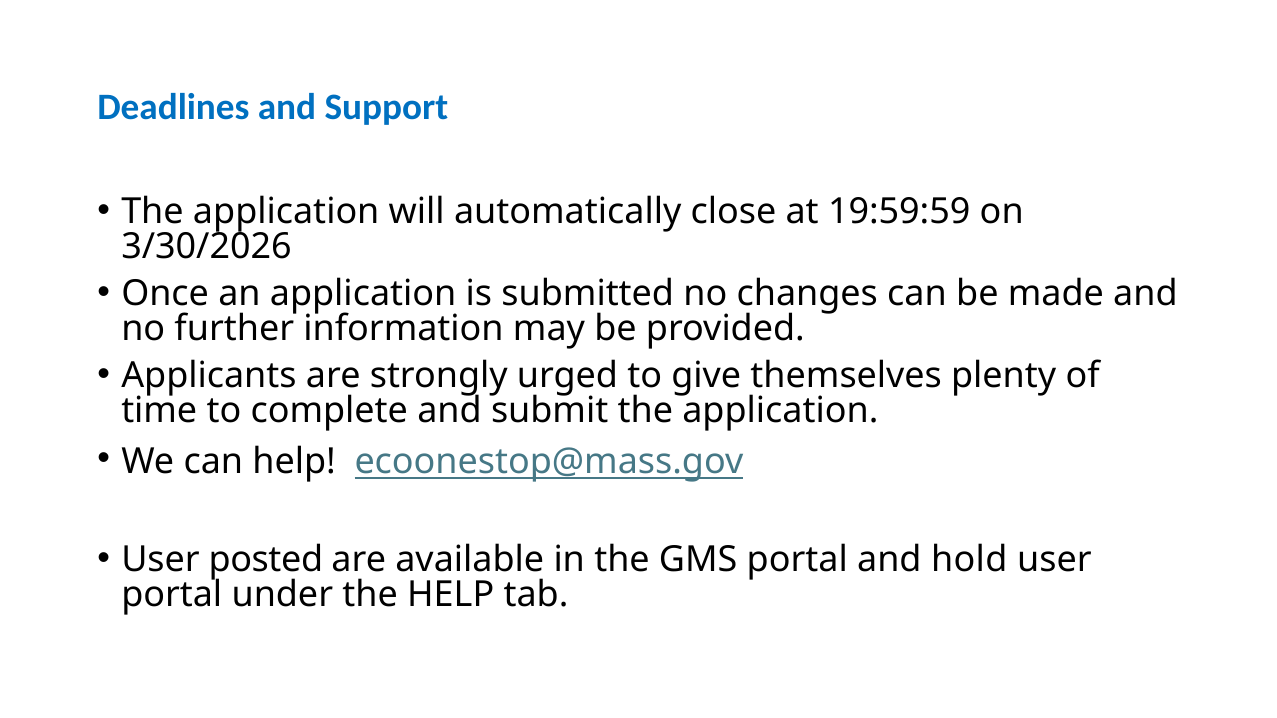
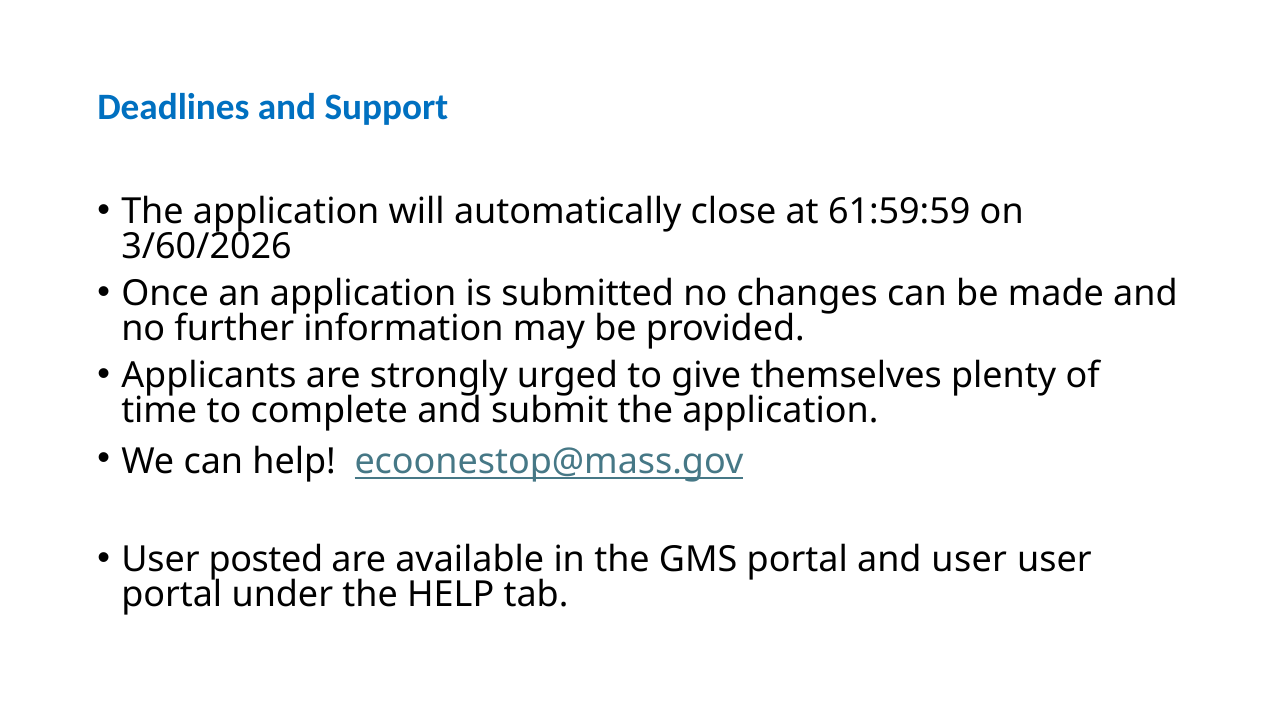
19:59:59: 19:59:59 -> 61:59:59 (899, 212)
3/30/2026: 3/30/2026 -> 3/60/2026 (206, 247)
and hold: hold -> user (969, 560)
